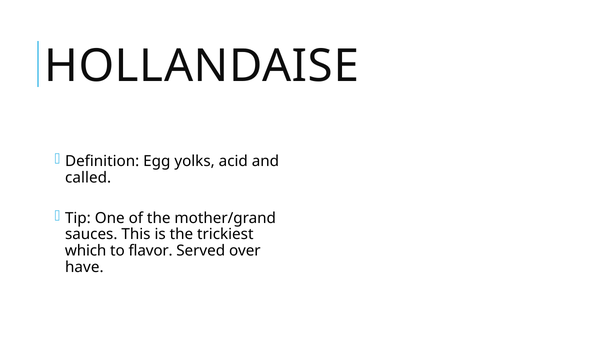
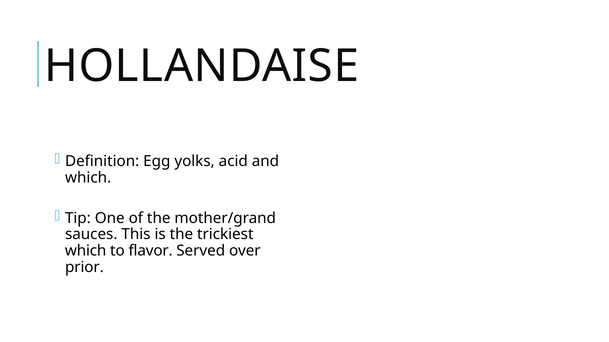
called: called -> which (88, 178)
have: have -> prior (84, 268)
